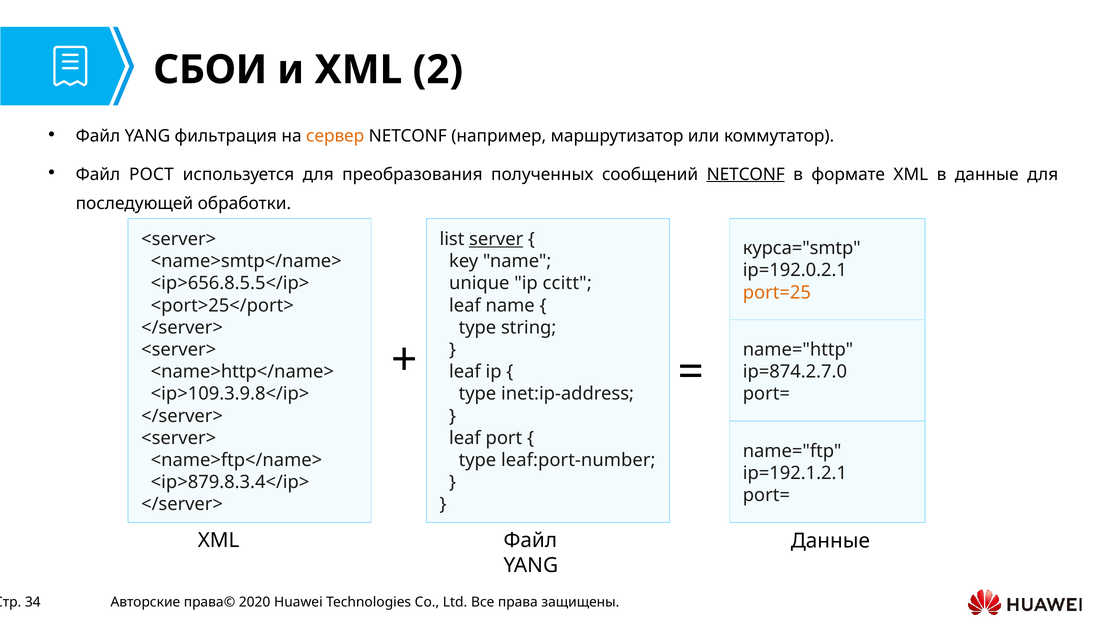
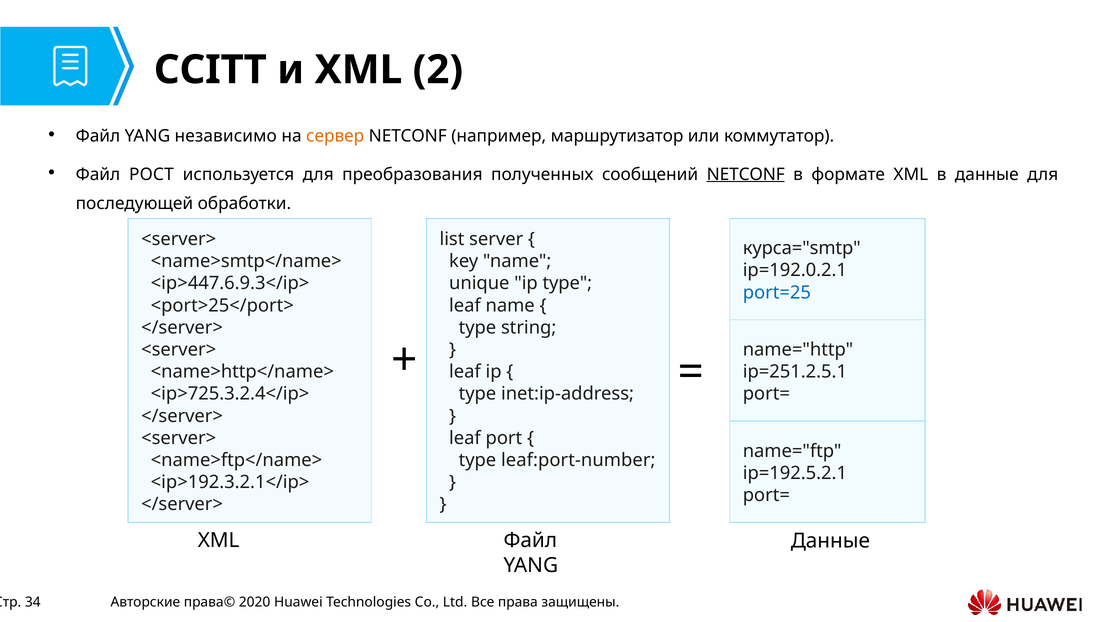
СБОИ: СБОИ -> CCITT (210, 70)
фильтрация: фильтрация -> независимо (226, 136)
server underline: present -> none (496, 239)
<ip>656.8.5.5</ip>: <ip>656.8.5.5</ip> -> <ip>447.6.9.3</ip> (230, 283)
ip ccitt: ccitt -> type (567, 283)
port=25 colour: orange -> blue (777, 293)
ip=874.2.7.0: ip=874.2.7.0 -> ip=251.2.5.1 (795, 372)
<ip>109.3.9.8</ip>: <ip>109.3.9.8</ip> -> <ip>725.3.2.4</ip> (230, 394)
ip=192.1.2.1: ip=192.1.2.1 -> ip=192.5.2.1 (795, 473)
<ip>879.8.3.4</ip>: <ip>879.8.3.4</ip> -> <ip>192.3.2.1</ip> (230, 482)
